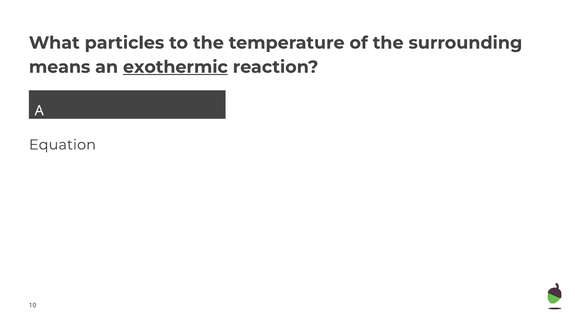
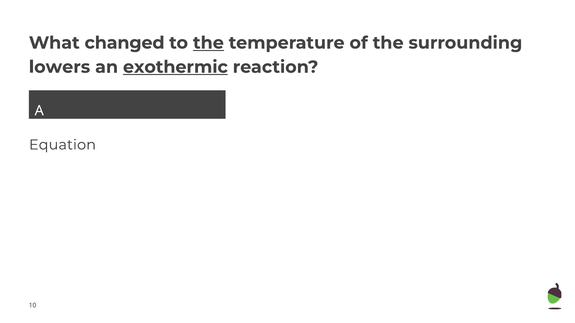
particles: particles -> changed (125, 43)
the underline: none -> present (208, 43)
means: means -> lowers (60, 67)
